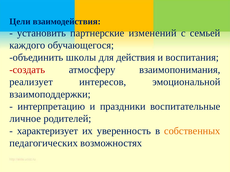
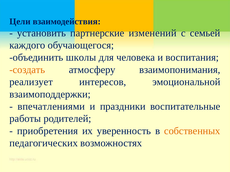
действия: действия -> человека (136, 58)
создать colour: red -> orange (27, 70)
интерпретацию: интерпретацию -> впечатлениями (51, 107)
личное: личное -> работы (25, 119)
характеризует: характеризует -> приобретения (48, 131)
